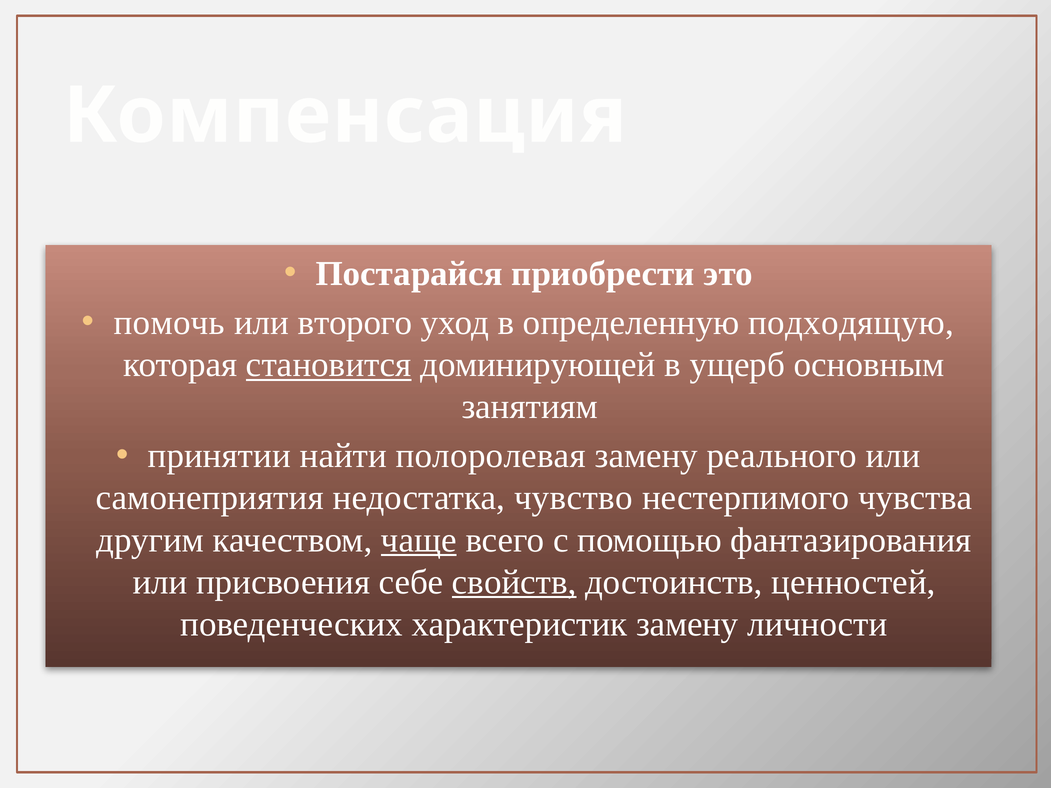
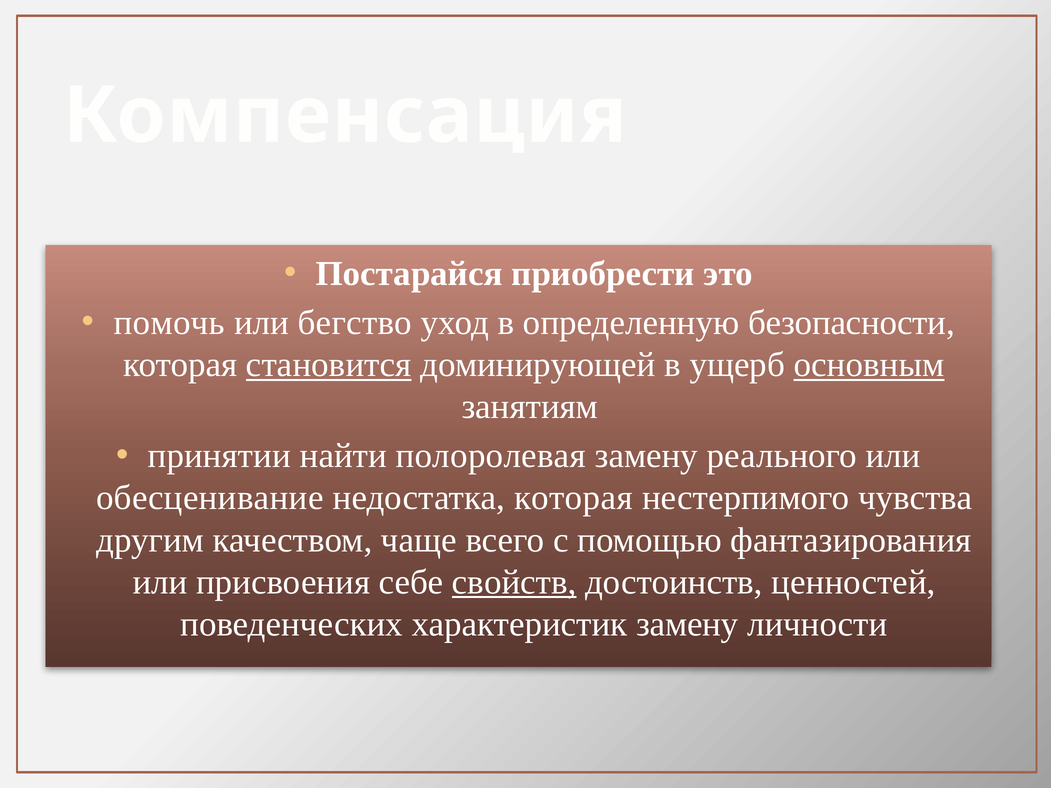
второго: второго -> бегство (355, 323)
подходящую: подходящую -> безопасности (851, 323)
основным underline: none -> present (869, 365)
самонеприятия: самонеприятия -> обесценивание (210, 498)
недостатка чувство: чувство -> которая (573, 498)
чаще underline: present -> none (419, 540)
